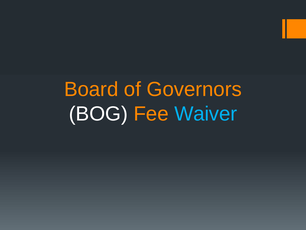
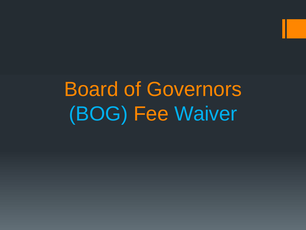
BOG colour: white -> light blue (98, 114)
